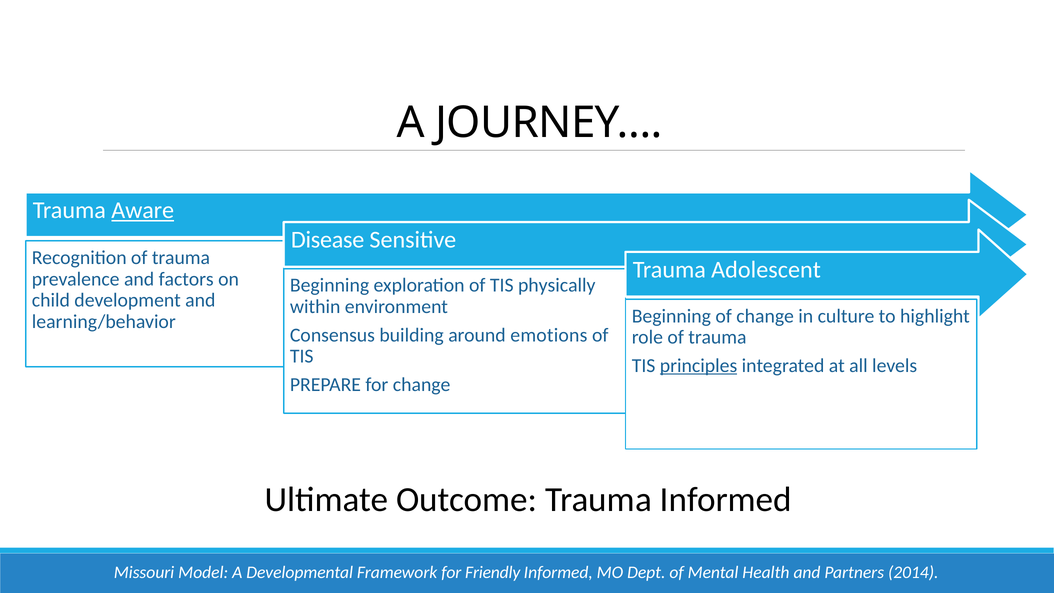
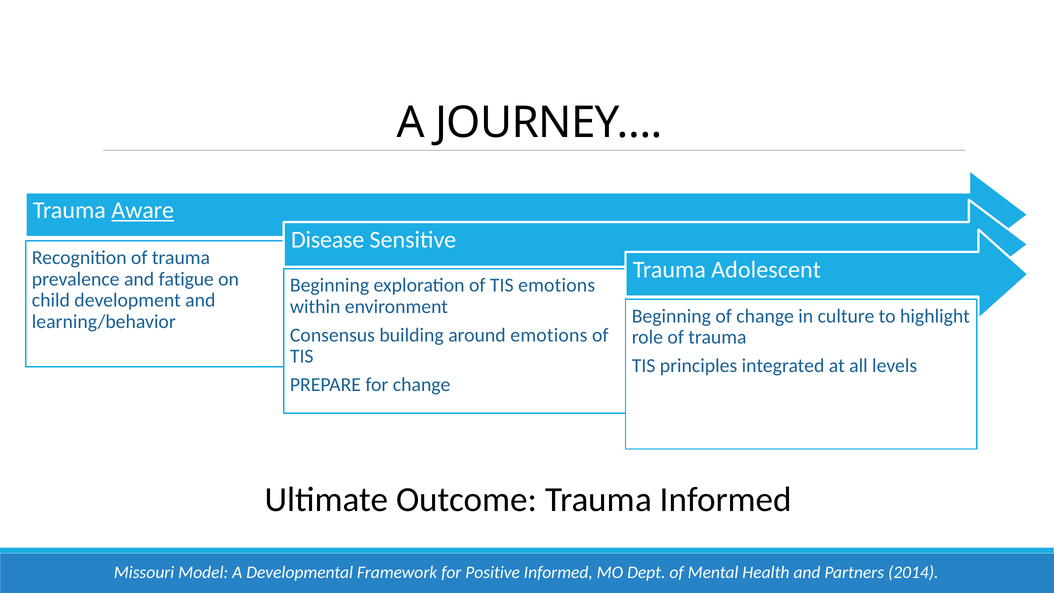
factors: factors -> fatigue (186, 279)
TIS physically: physically -> emotions (557, 285)
principles underline: present -> none (699, 366)
Friendly: Friendly -> Positive (493, 572)
